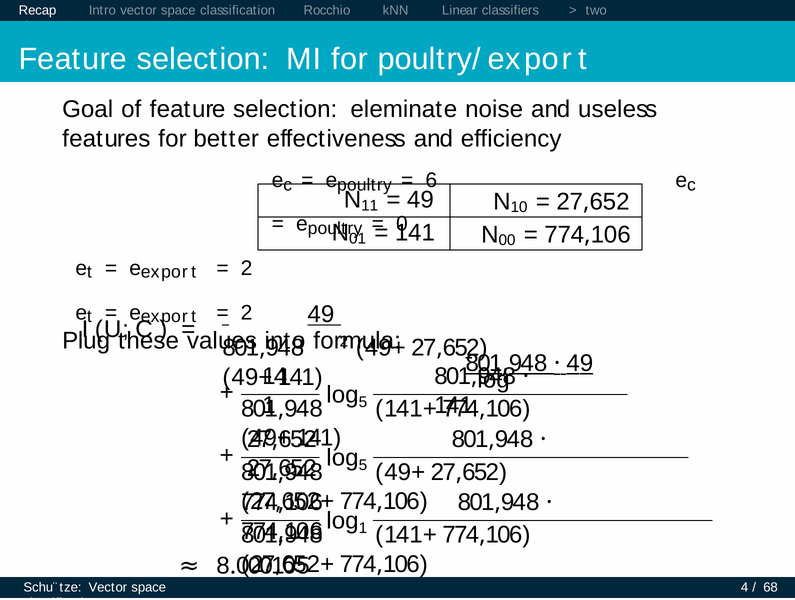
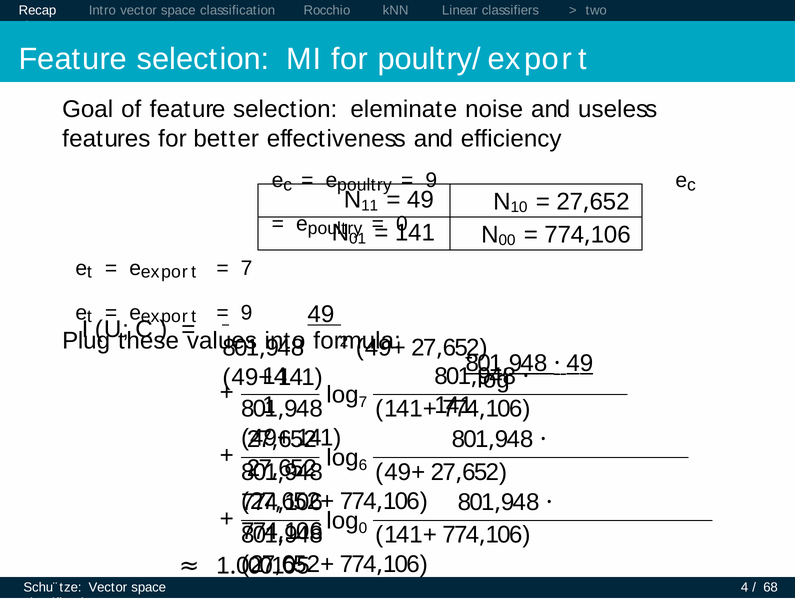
6: 6 -> 9 (431, 180)
2: 2 -> 7 (247, 268)
2: 2 -> 9 (247, 312)
5: 5 -> 7 (363, 402)
5: 5 -> 6 (363, 465)
log 1: 1 -> 0 (363, 528)
8: 8 -> 1 (223, 565)
